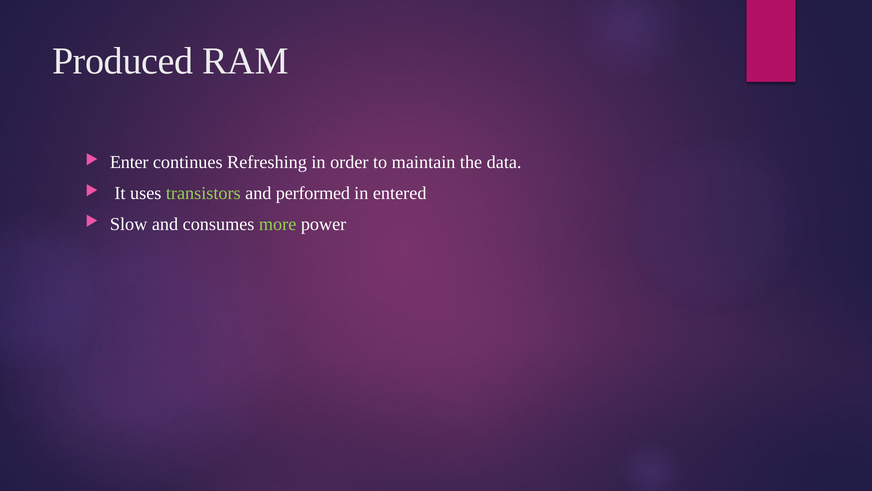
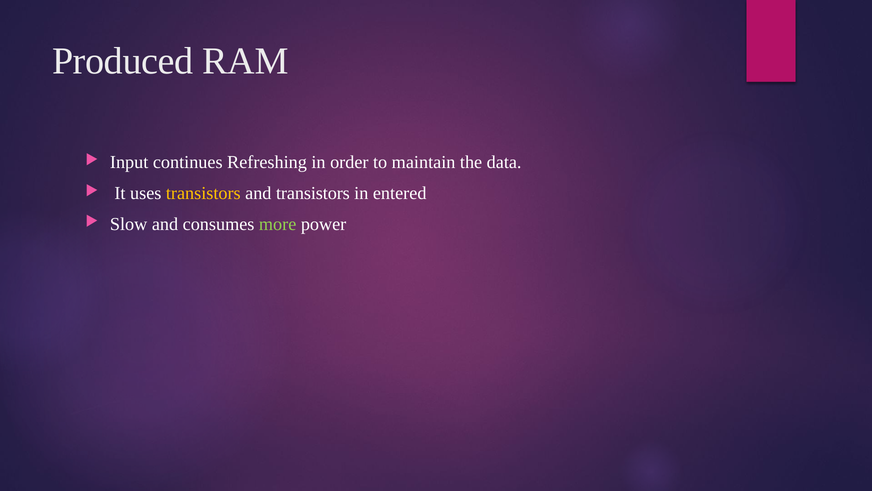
Enter: Enter -> Input (129, 162)
transistors colour: light green -> yellow (203, 193)
and performed: performed -> transistors (313, 193)
